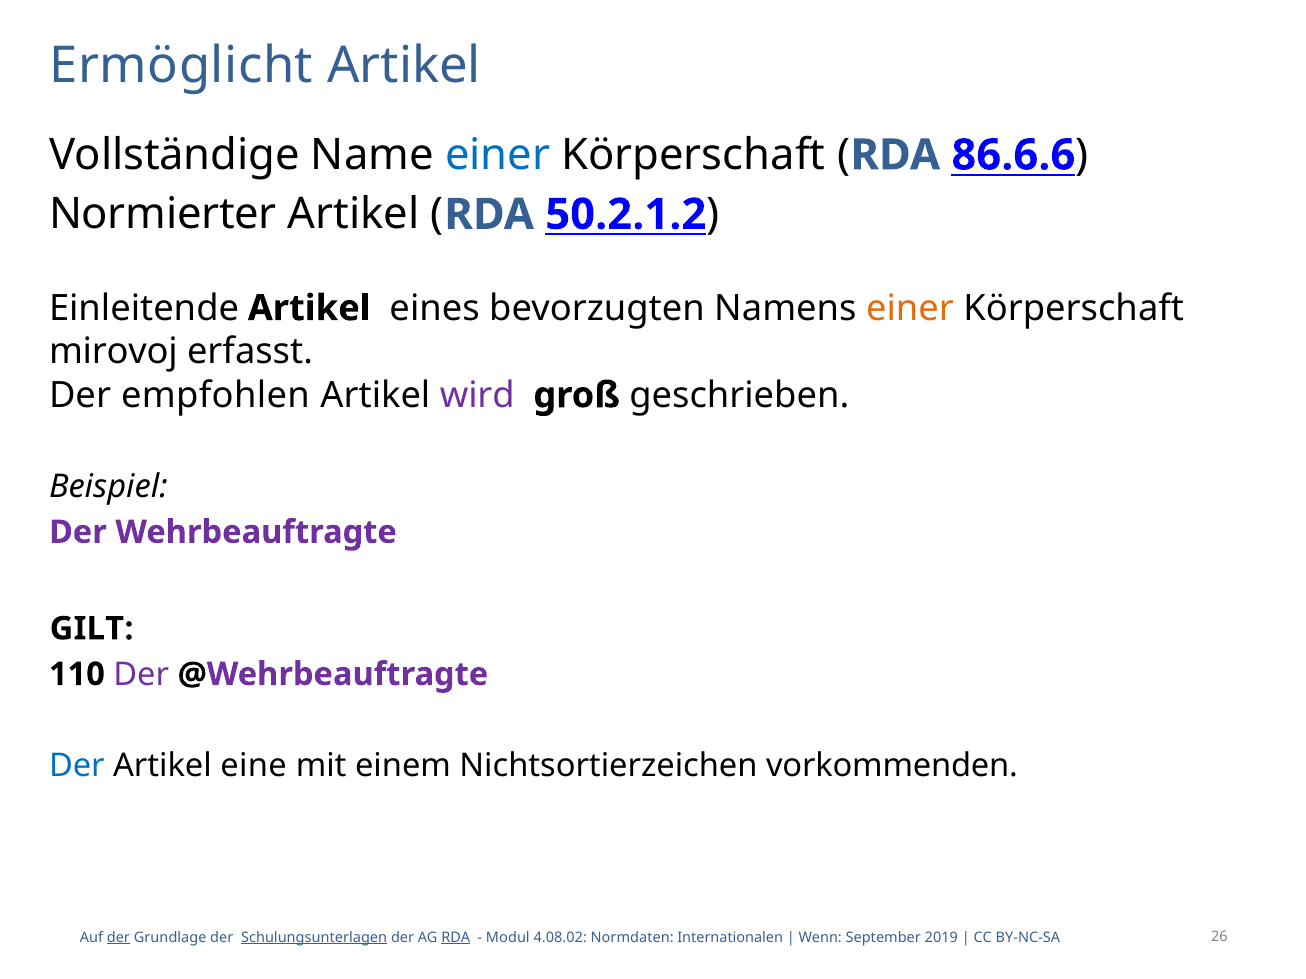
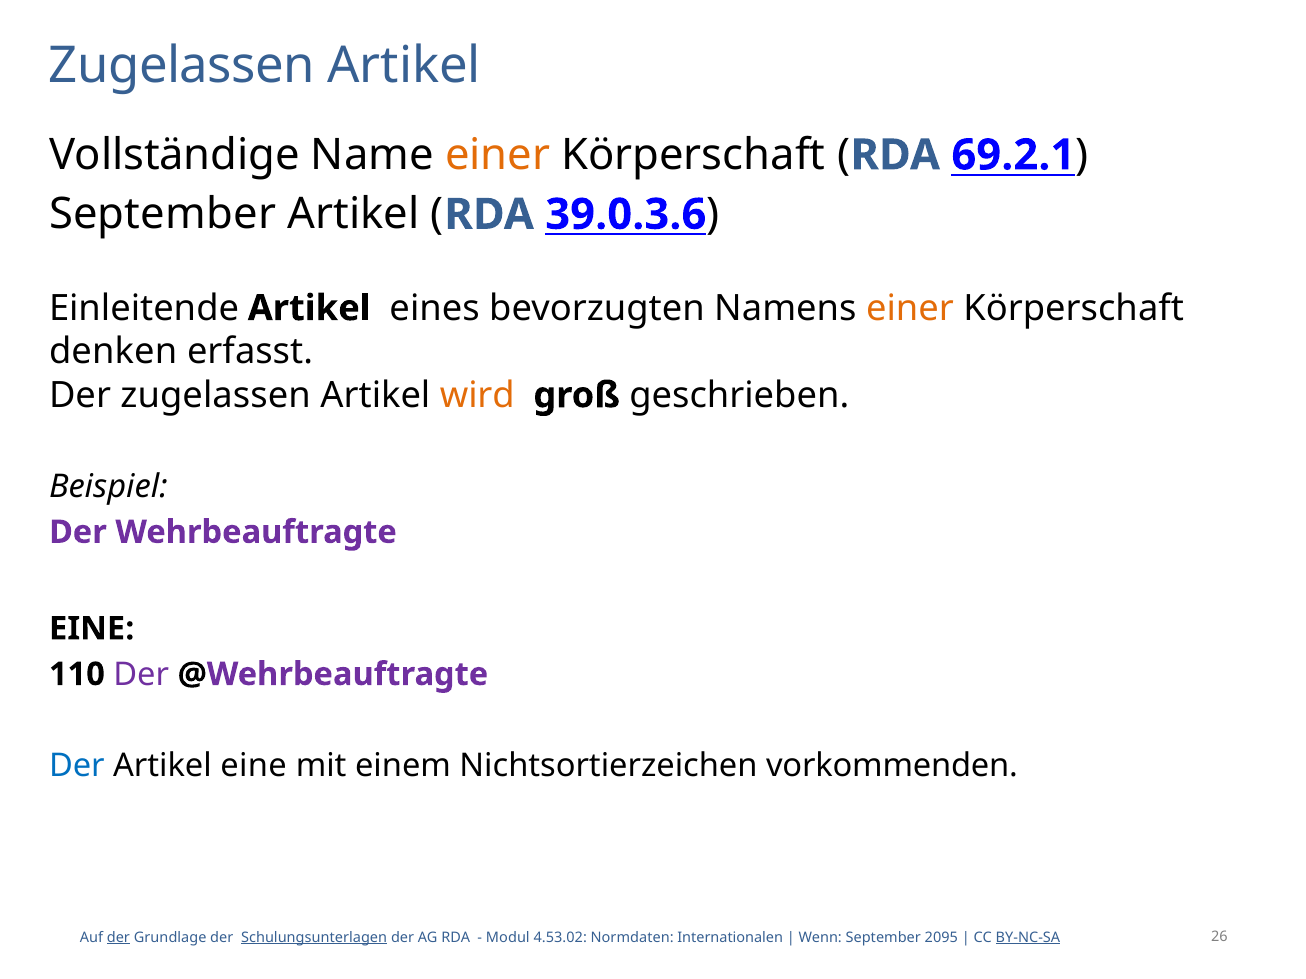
Ermöglicht: Ermöglicht -> Zugelassen (182, 66)
einer colour: blue -> orange (498, 155)
86.6.6: 86.6.6 -> 69.2.1 (1013, 155)
Normierter: Normierter -> September (163, 215)
50.2.1.2: 50.2.1.2 -> 39.0.3.6 (626, 215)
mirovoj: mirovoj -> denken (113, 352)
Der empfohlen: empfohlen -> zugelassen (216, 396)
wird colour: purple -> orange (477, 396)
GILT: GILT -> EINE (92, 629)
RDA underline: present -> none (456, 938)
4.08.02: 4.08.02 -> 4.53.02 (560, 938)
2019: 2019 -> 2095 (941, 938)
BY-NC-SA underline: none -> present (1028, 938)
